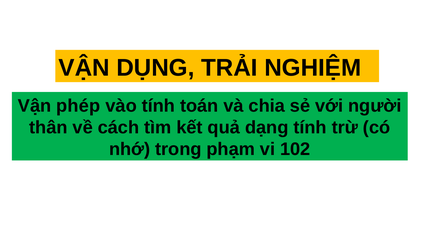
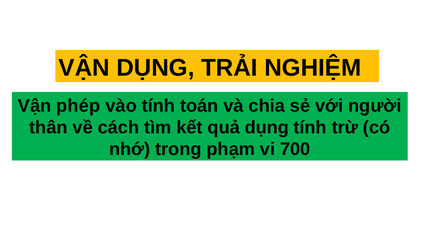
quả dạng: dạng -> dụng (267, 128)
102: 102 -> 700 (295, 149)
